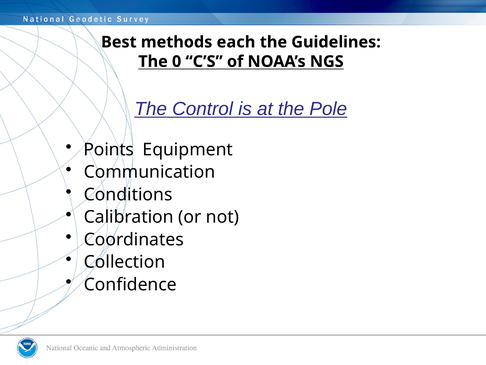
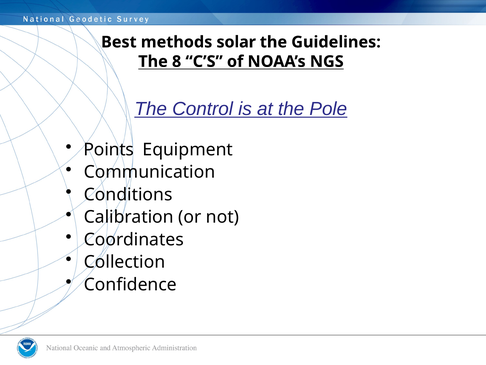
each: each -> solar (236, 42)
0: 0 -> 8 (177, 61)
